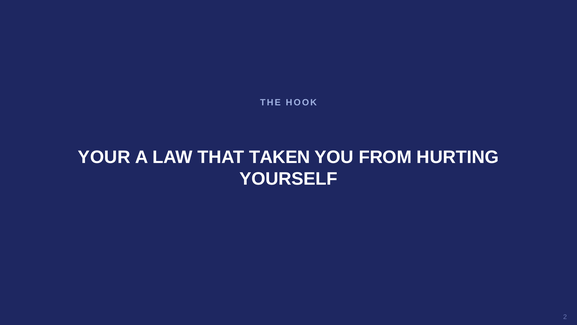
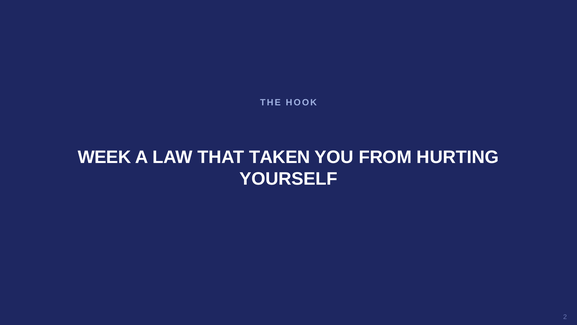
YOUR: YOUR -> WEEK (104, 157)
